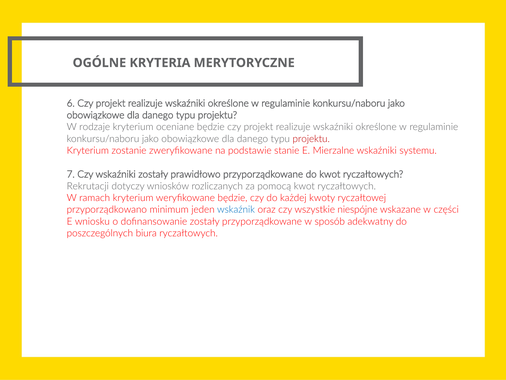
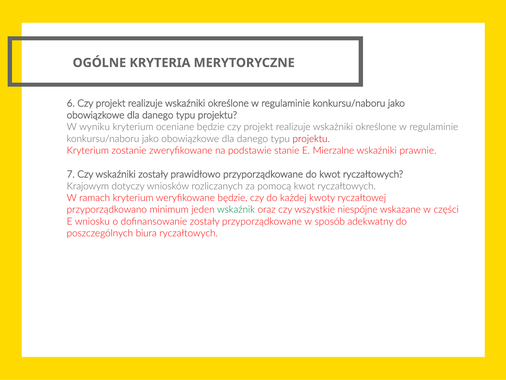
rodzaje: rodzaje -> wyniku (95, 127)
systemu: systemu -> prawnie (418, 150)
Rekrutacji: Rekrutacji -> Krajowym (88, 186)
wskaźnik colour: blue -> green (236, 209)
